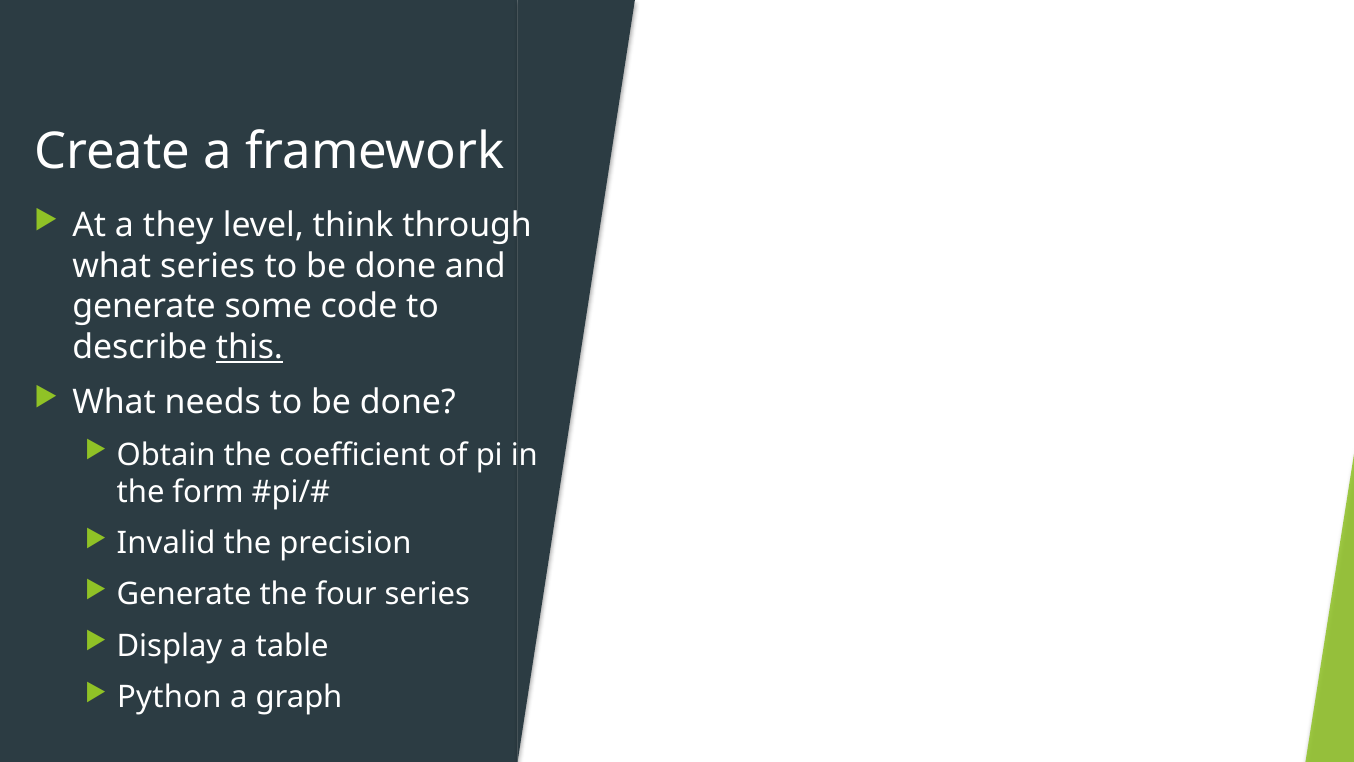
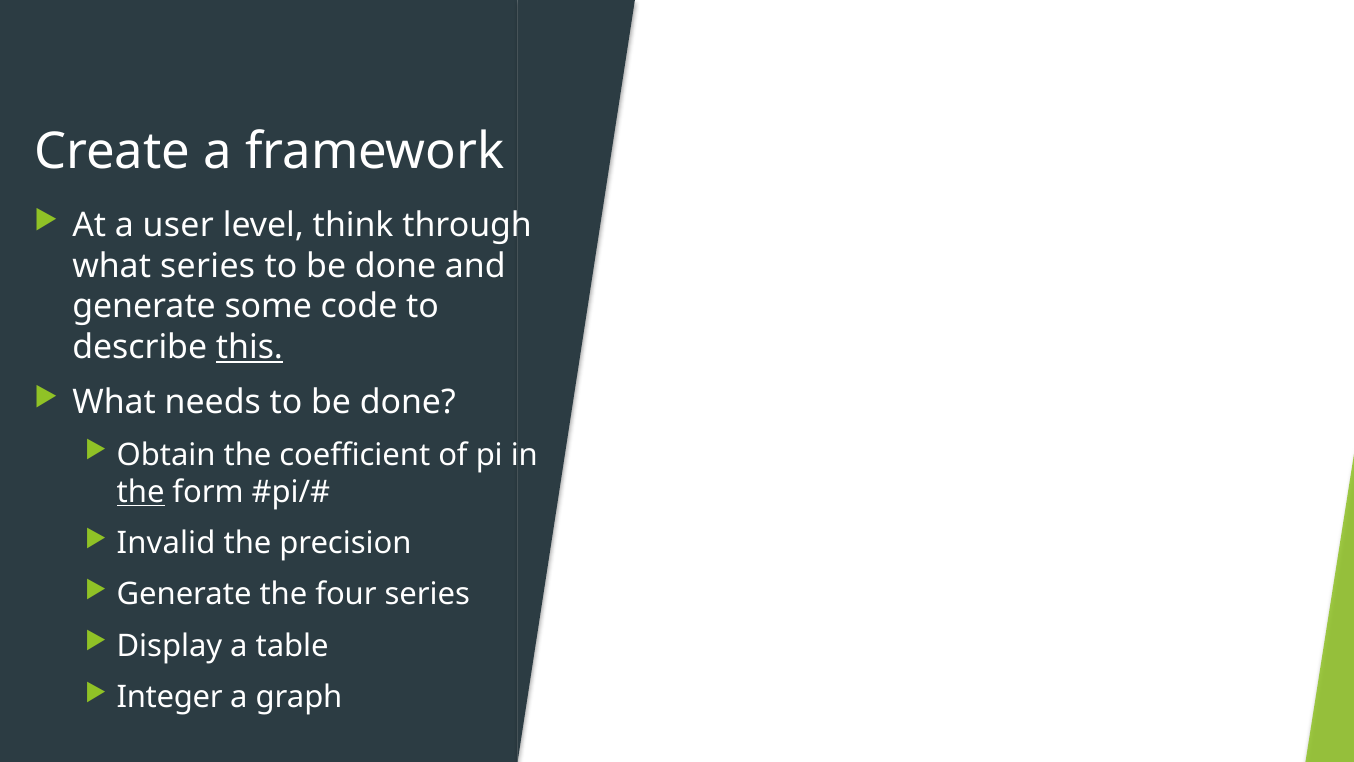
they: they -> user (178, 225)
the underline: none -> present (141, 492)
Python: Python -> Integer (170, 697)
